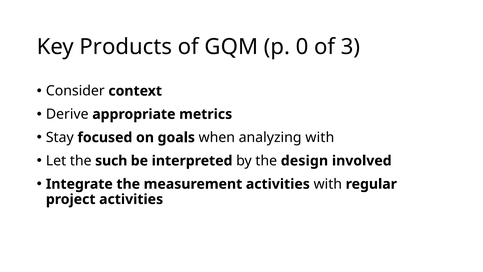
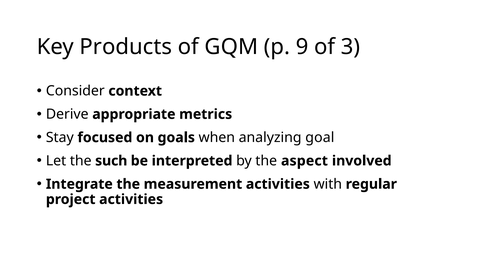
0: 0 -> 9 (302, 47)
analyzing with: with -> goal (320, 137)
design: design -> aspect (304, 161)
